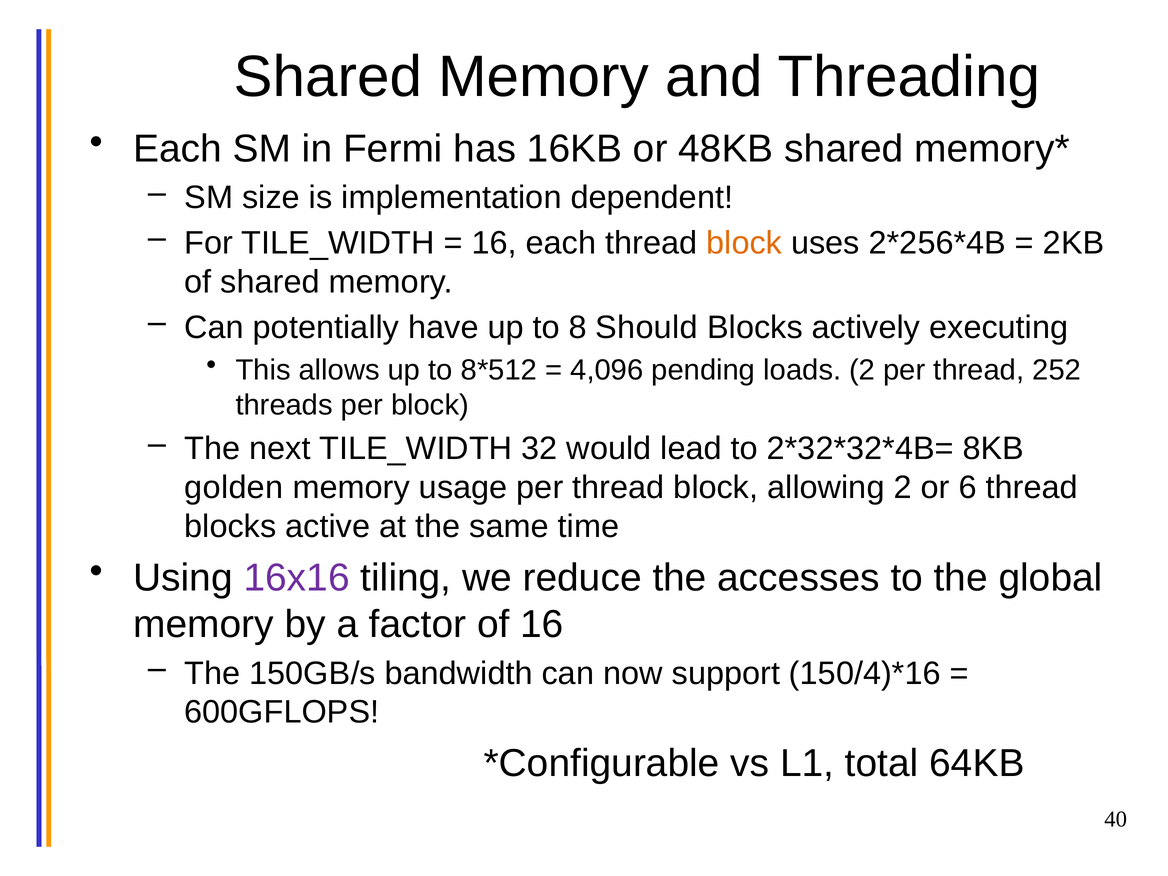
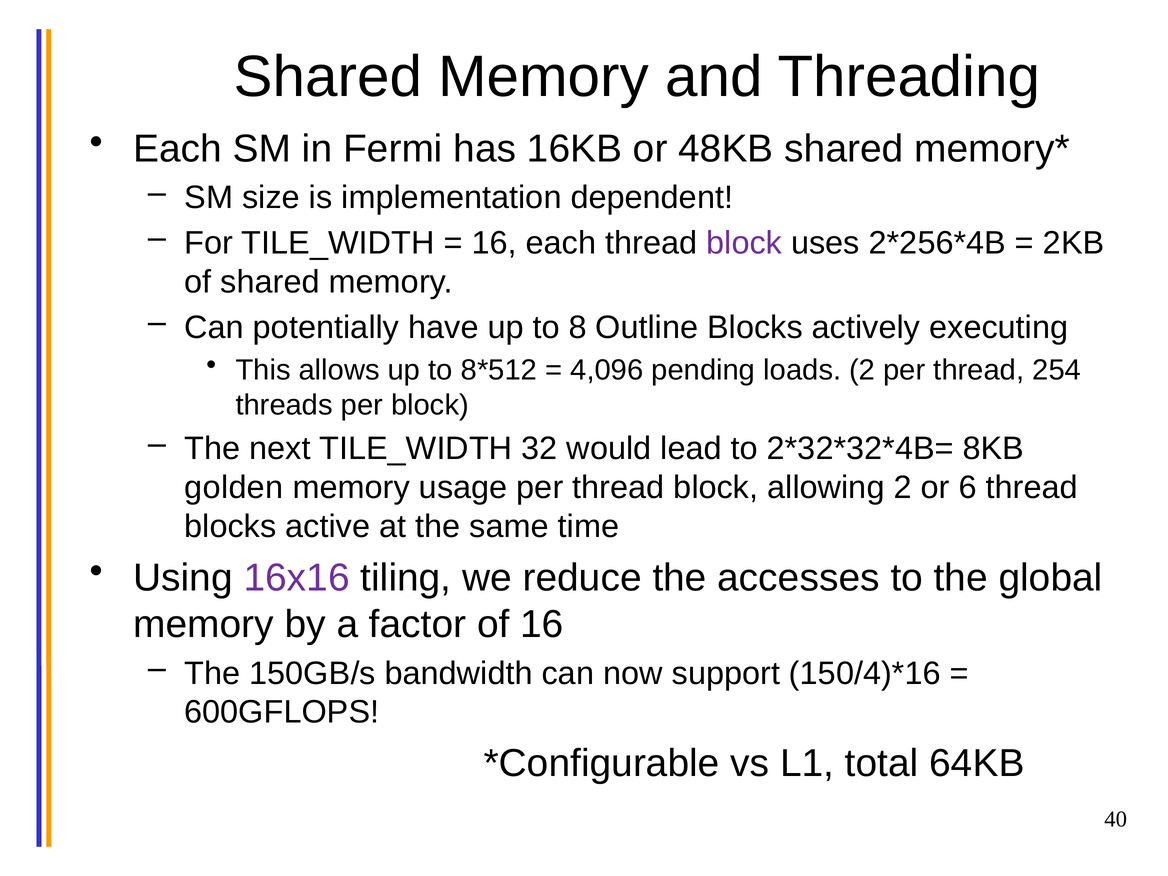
block colour: orange -> purple (744, 243)
Should: Should -> Outline (647, 327)
252: 252 -> 254 (1057, 370)
